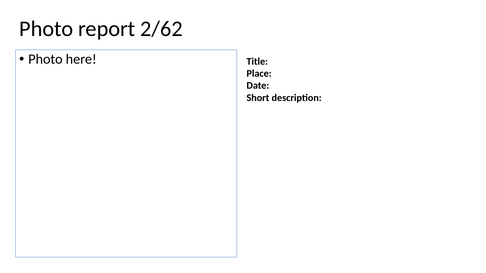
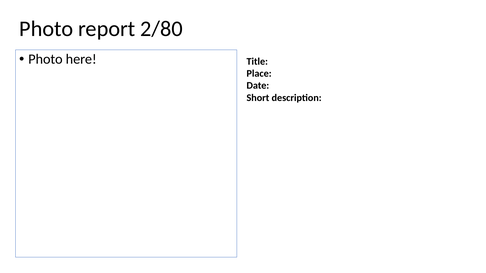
2/62: 2/62 -> 2/80 (162, 29)
